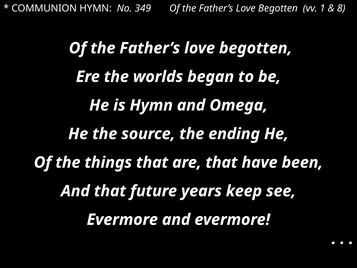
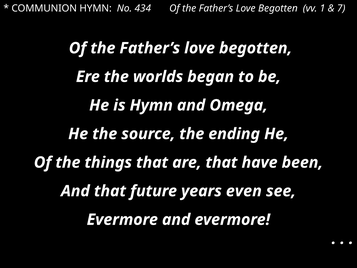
349: 349 -> 434 (143, 8)
8: 8 -> 7 (341, 8)
keep: keep -> even (244, 191)
